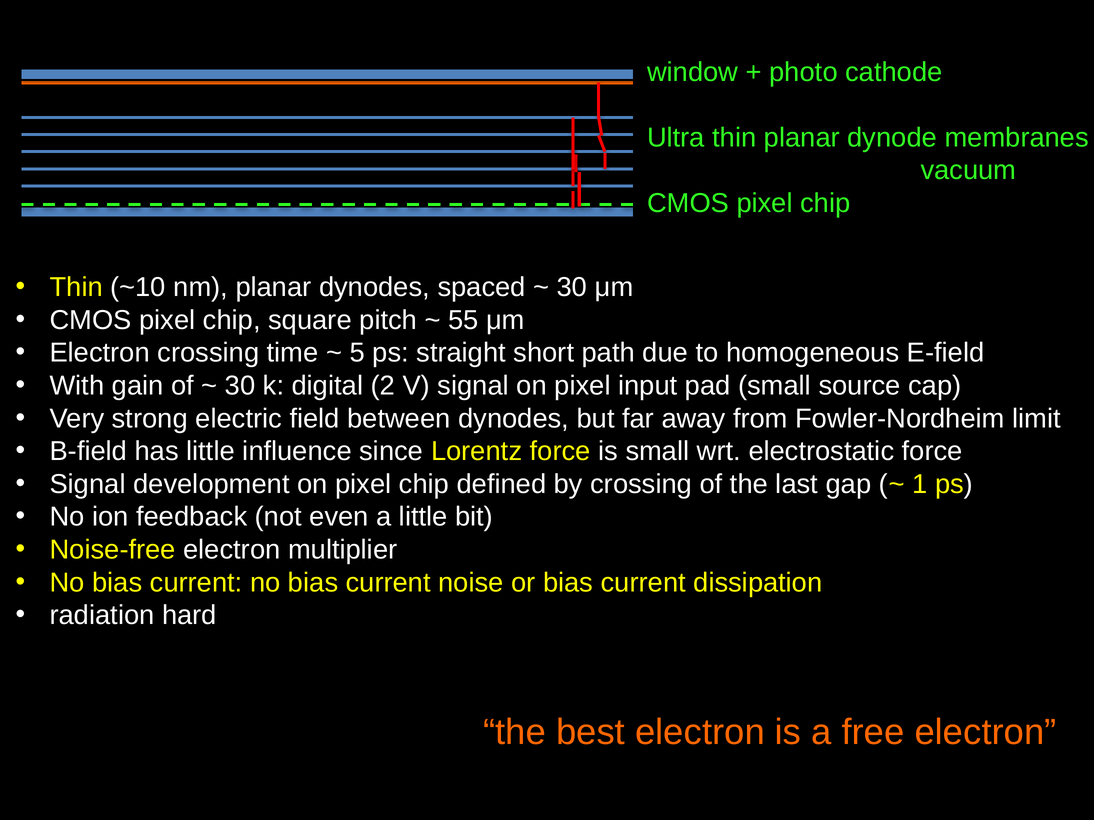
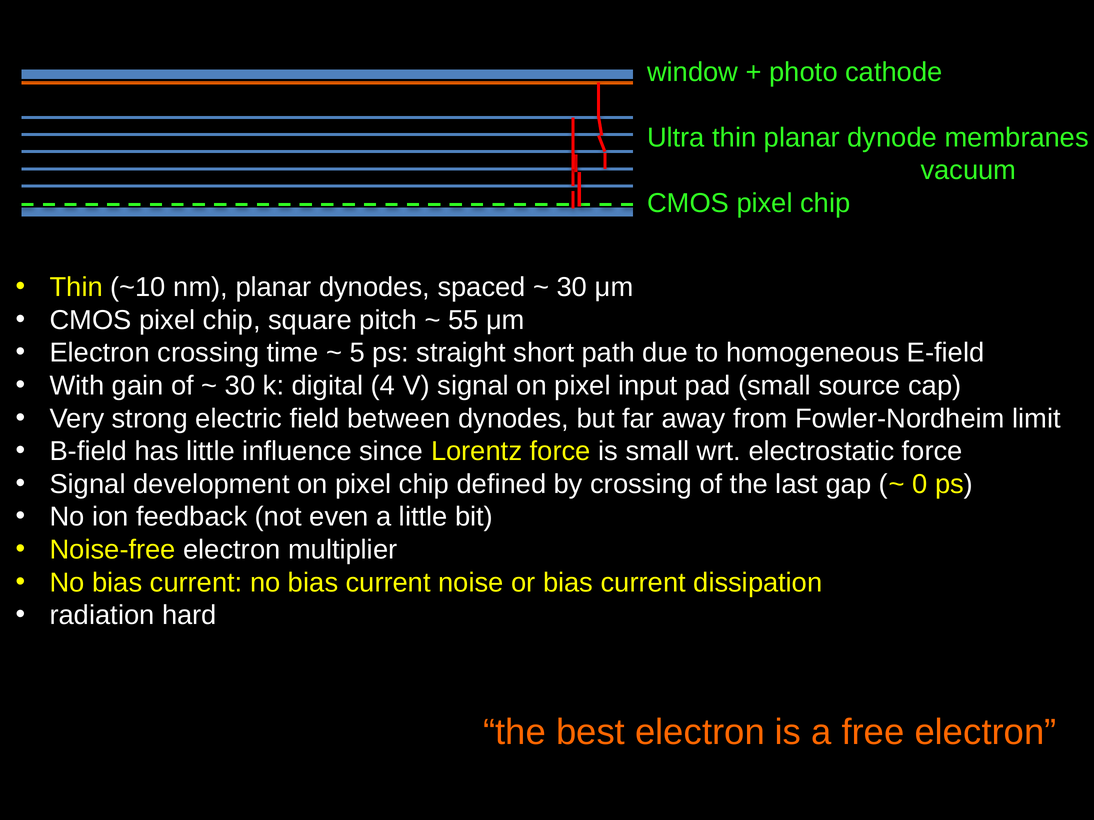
2: 2 -> 4 (383, 386)
1: 1 -> 0 (920, 484)
